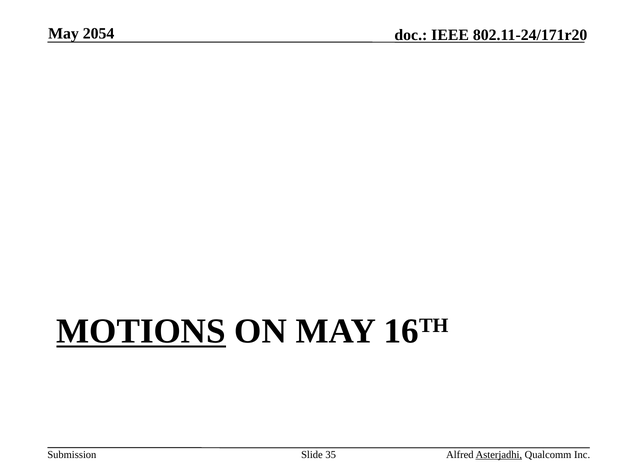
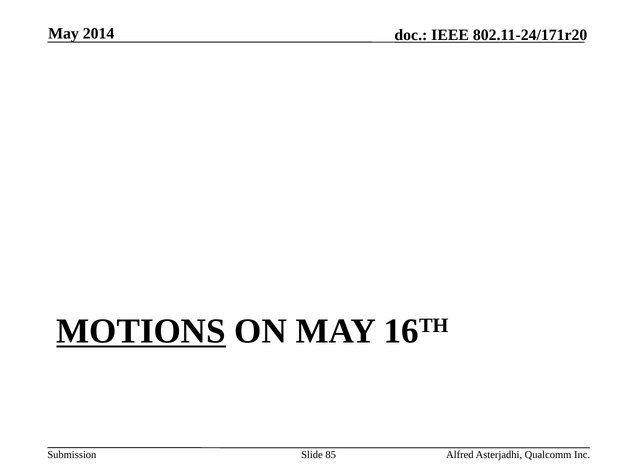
2054: 2054 -> 2014 (99, 34)
35: 35 -> 85 (331, 455)
Asterjadhi underline: present -> none (499, 455)
